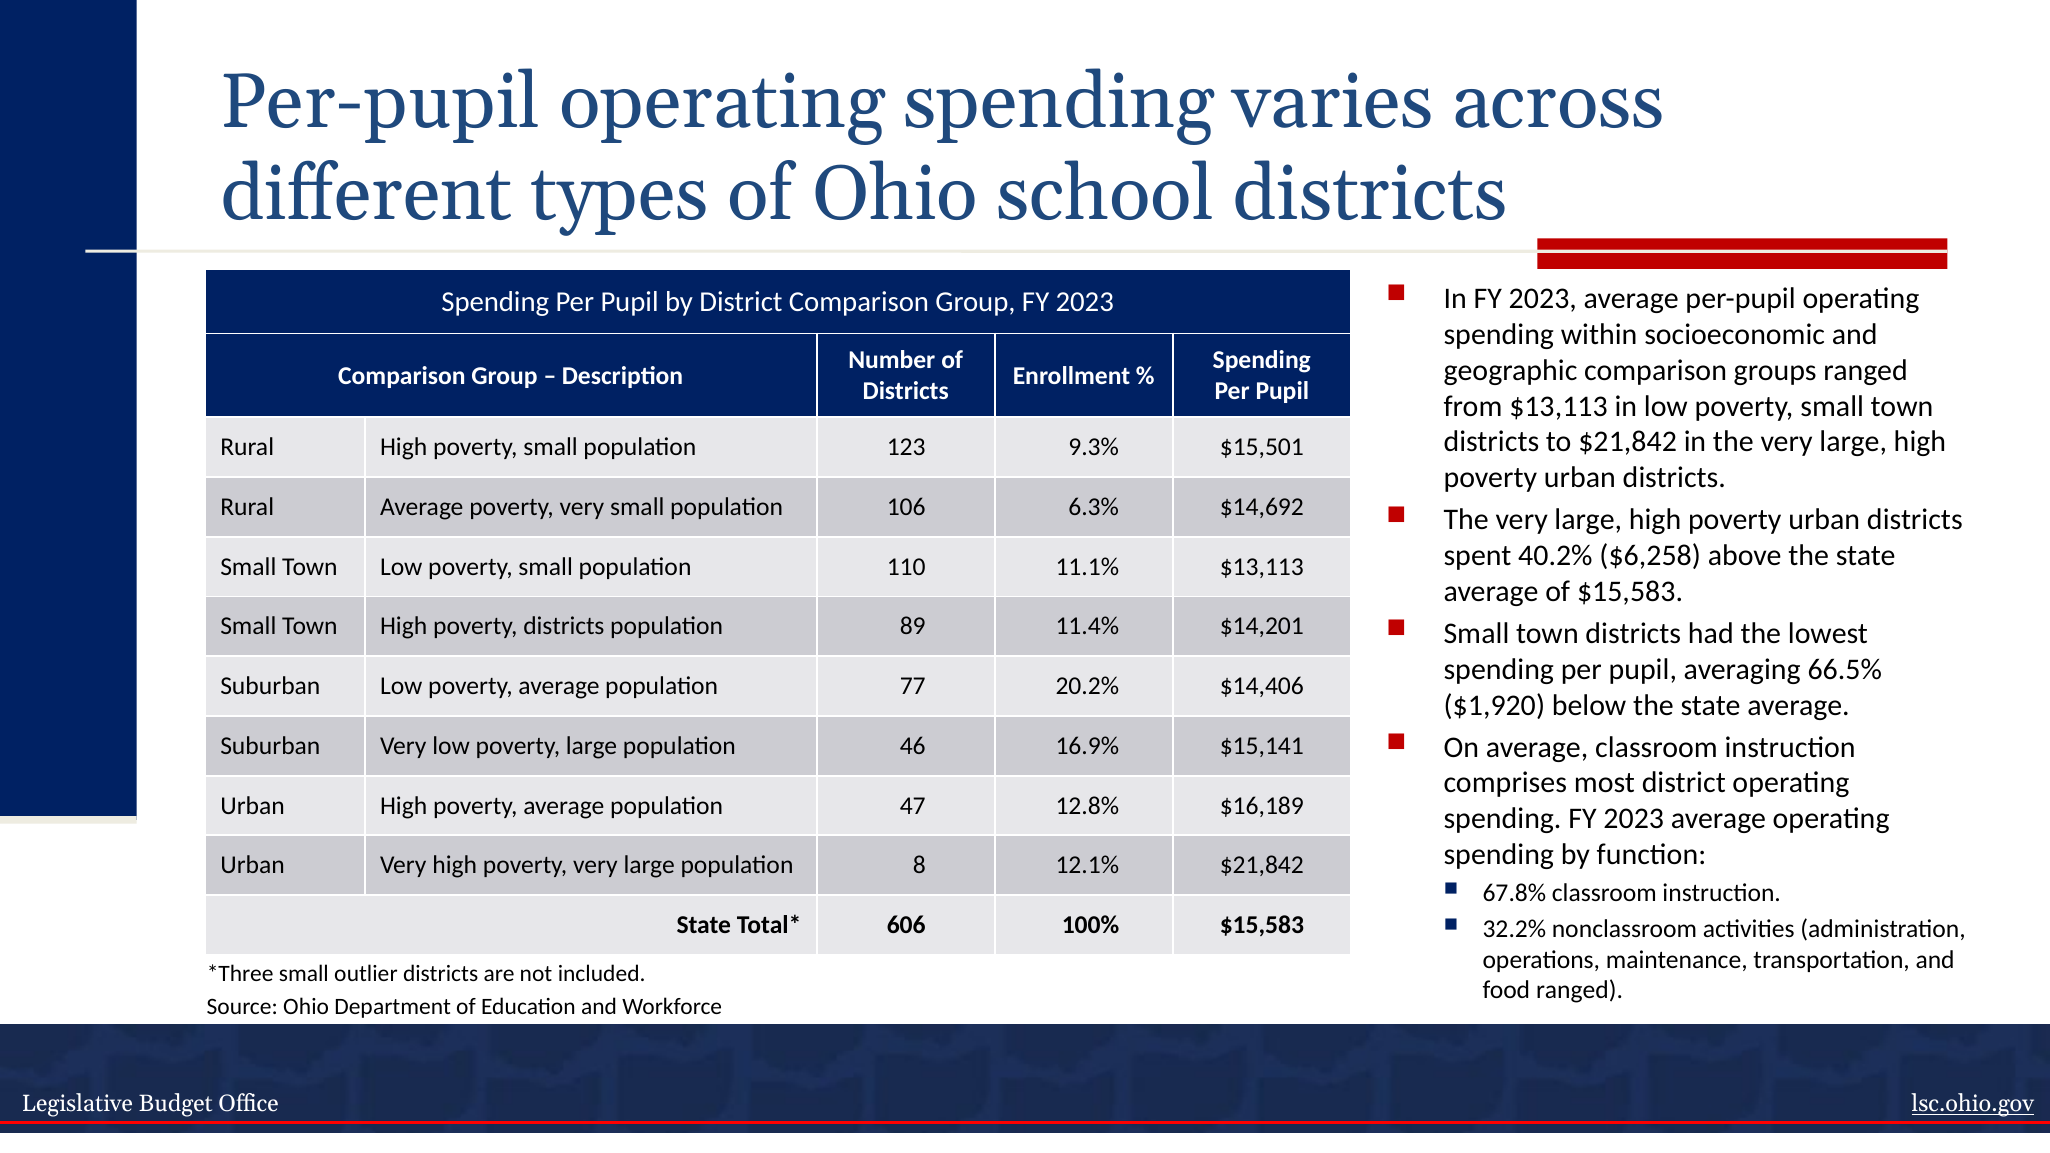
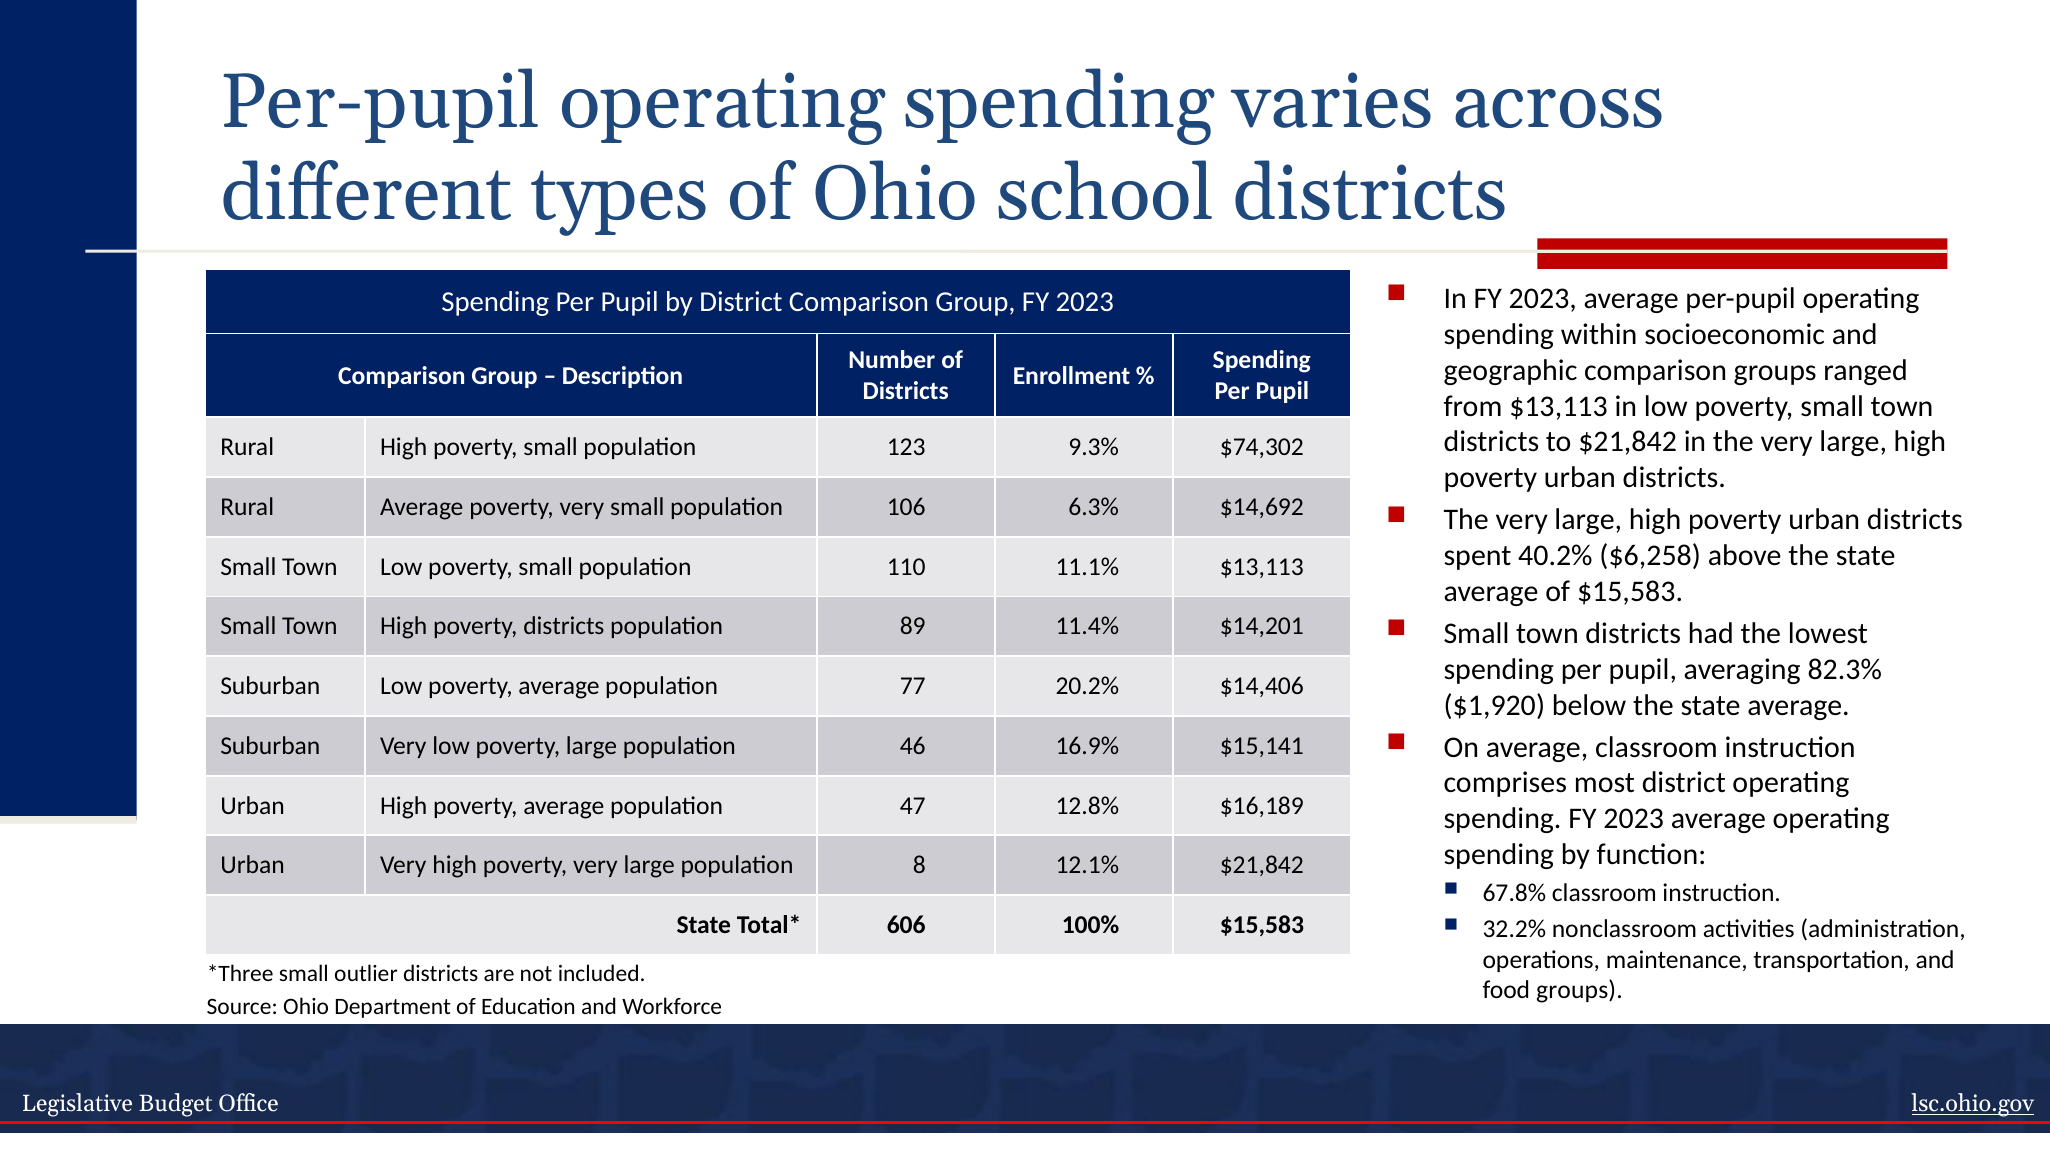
$15,501: $15,501 -> $74,302 (1262, 447)
66.5%: 66.5% -> 82.3% (1845, 669)
food ranged: ranged -> groups (1579, 990)
